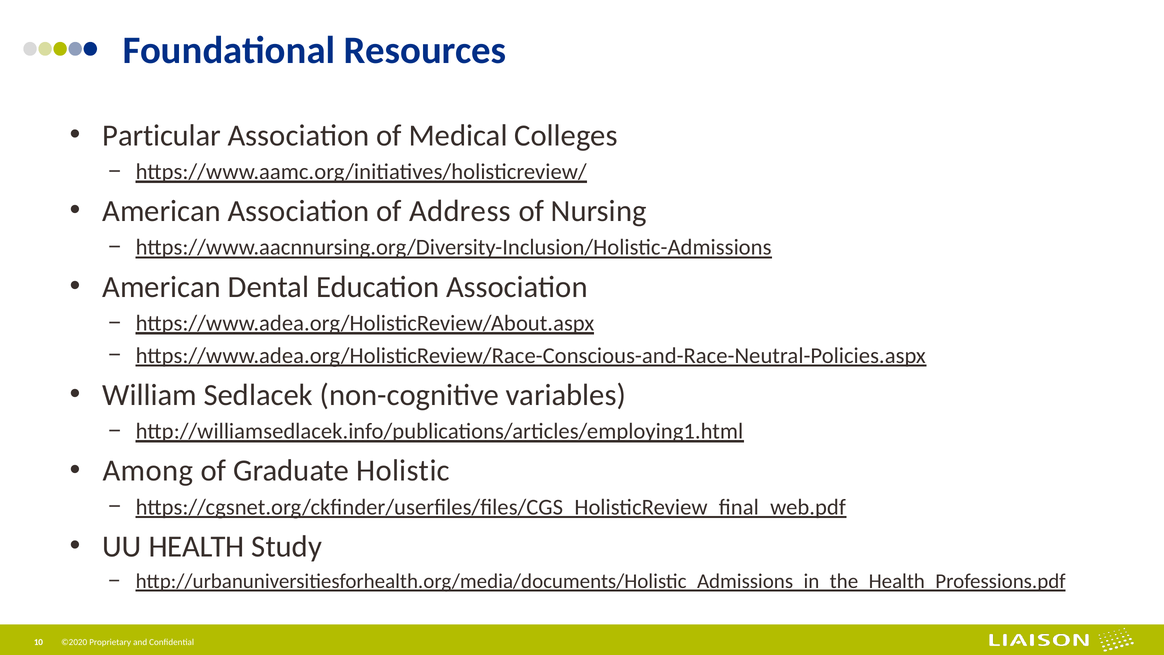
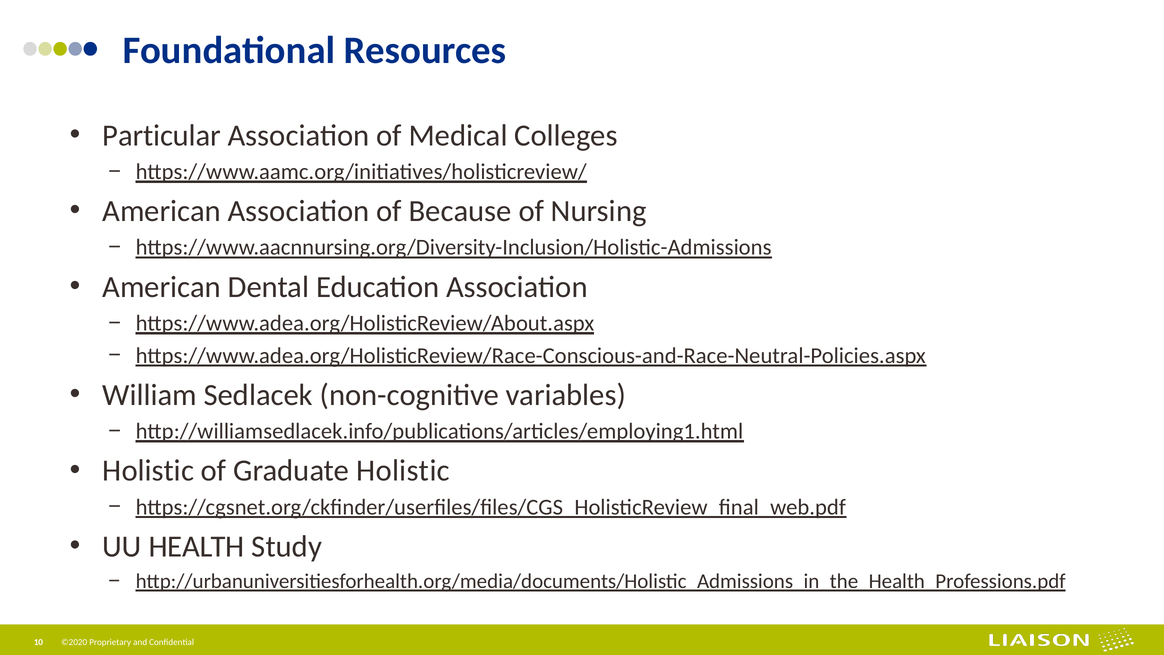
Address: Address -> Because (460, 211)
Among: Among -> Holistic (148, 471)
